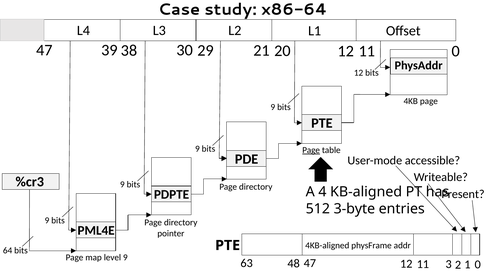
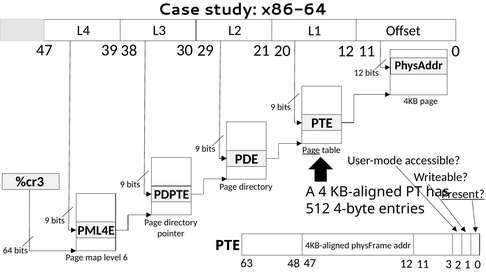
Present underline: none -> present (463, 194)
3-byte: 3-byte -> 4-byte (354, 209)
level 9: 9 -> 6 (125, 258)
